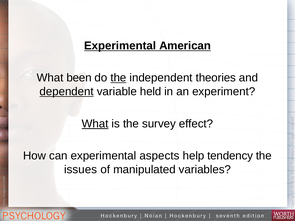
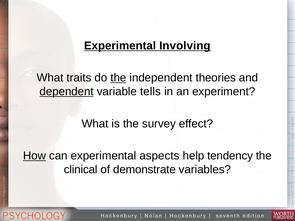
American: American -> Involving (185, 46)
been: been -> traits (79, 78)
held: held -> tells (151, 92)
What underline: present -> none (95, 124)
How underline: none -> present (34, 156)
issues: issues -> clinical (81, 170)
manipulated: manipulated -> demonstrate (144, 170)
